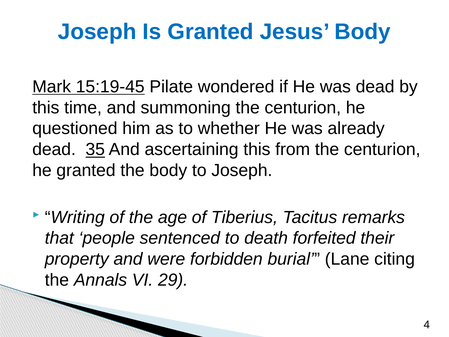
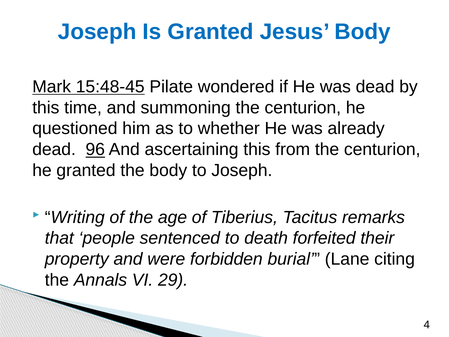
15:19-45: 15:19-45 -> 15:48-45 (110, 87)
35: 35 -> 96 (95, 149)
